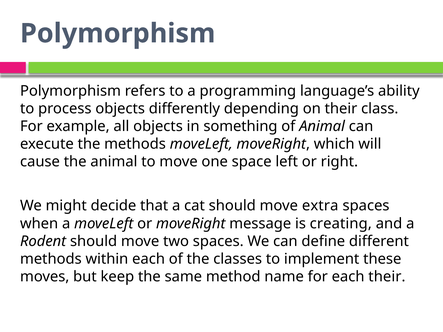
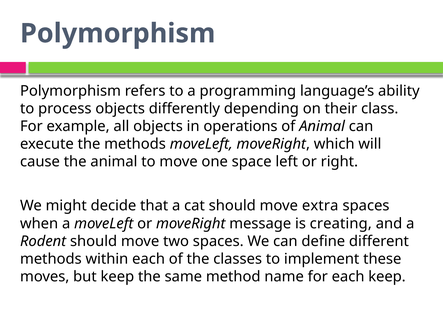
something: something -> operations (240, 126)
each their: their -> keep (387, 277)
